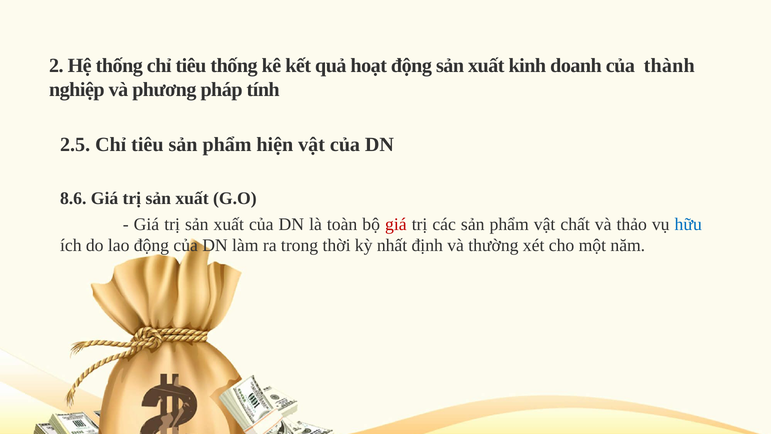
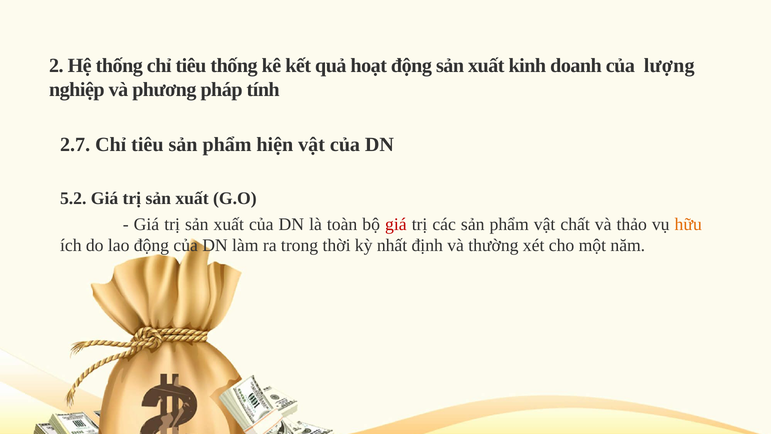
thành: thành -> lượng (669, 65)
2.5: 2.5 -> 2.7 (75, 145)
8.6: 8.6 -> 5.2 (73, 198)
hữu colour: blue -> orange (688, 224)
